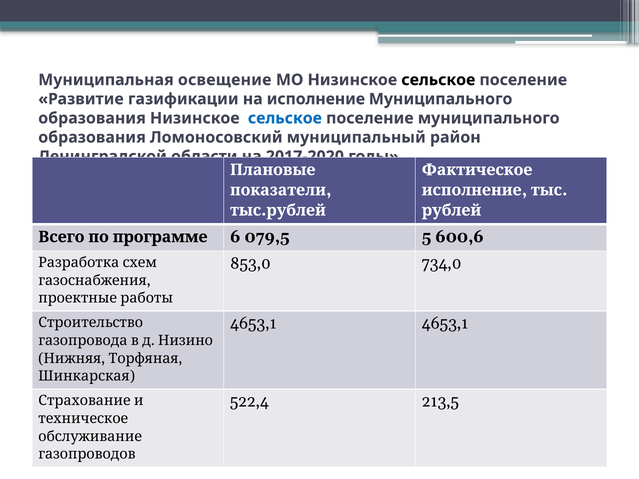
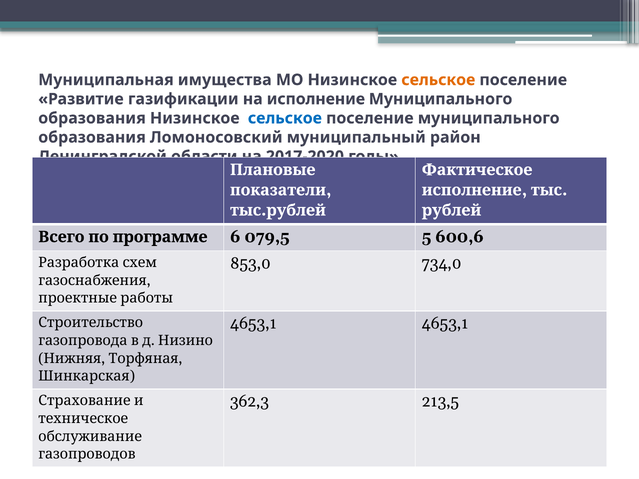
освещение: освещение -> имущества (225, 80)
сельское colour: black -> orange (438, 80)
522,4: 522,4 -> 362,3 (249, 402)
